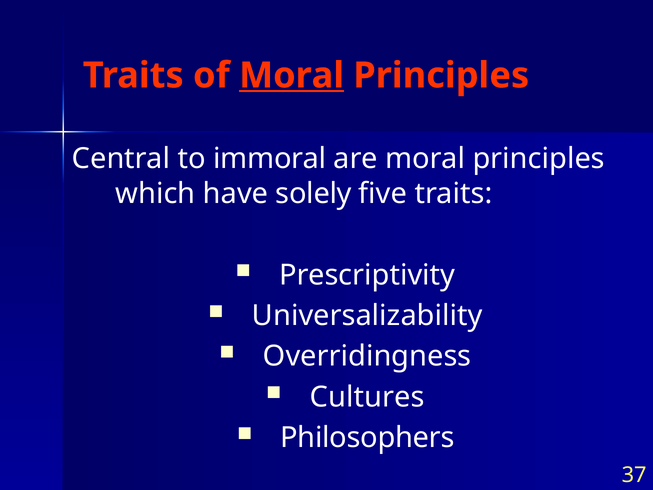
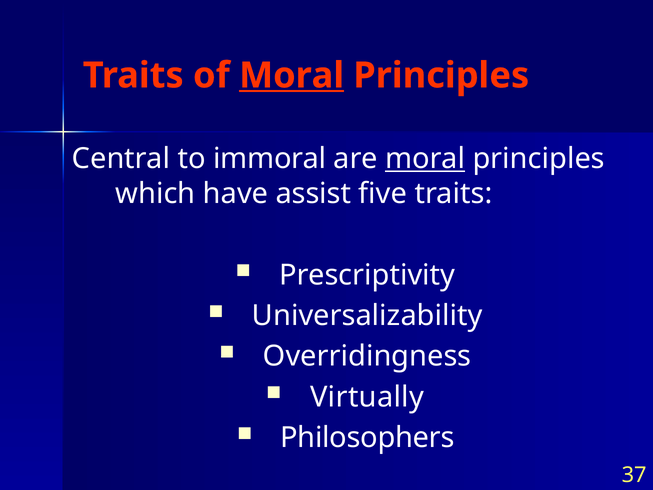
moral underline: none -> present (425, 159)
solely: solely -> assist (313, 194)
Cultures: Cultures -> Virtually (367, 397)
